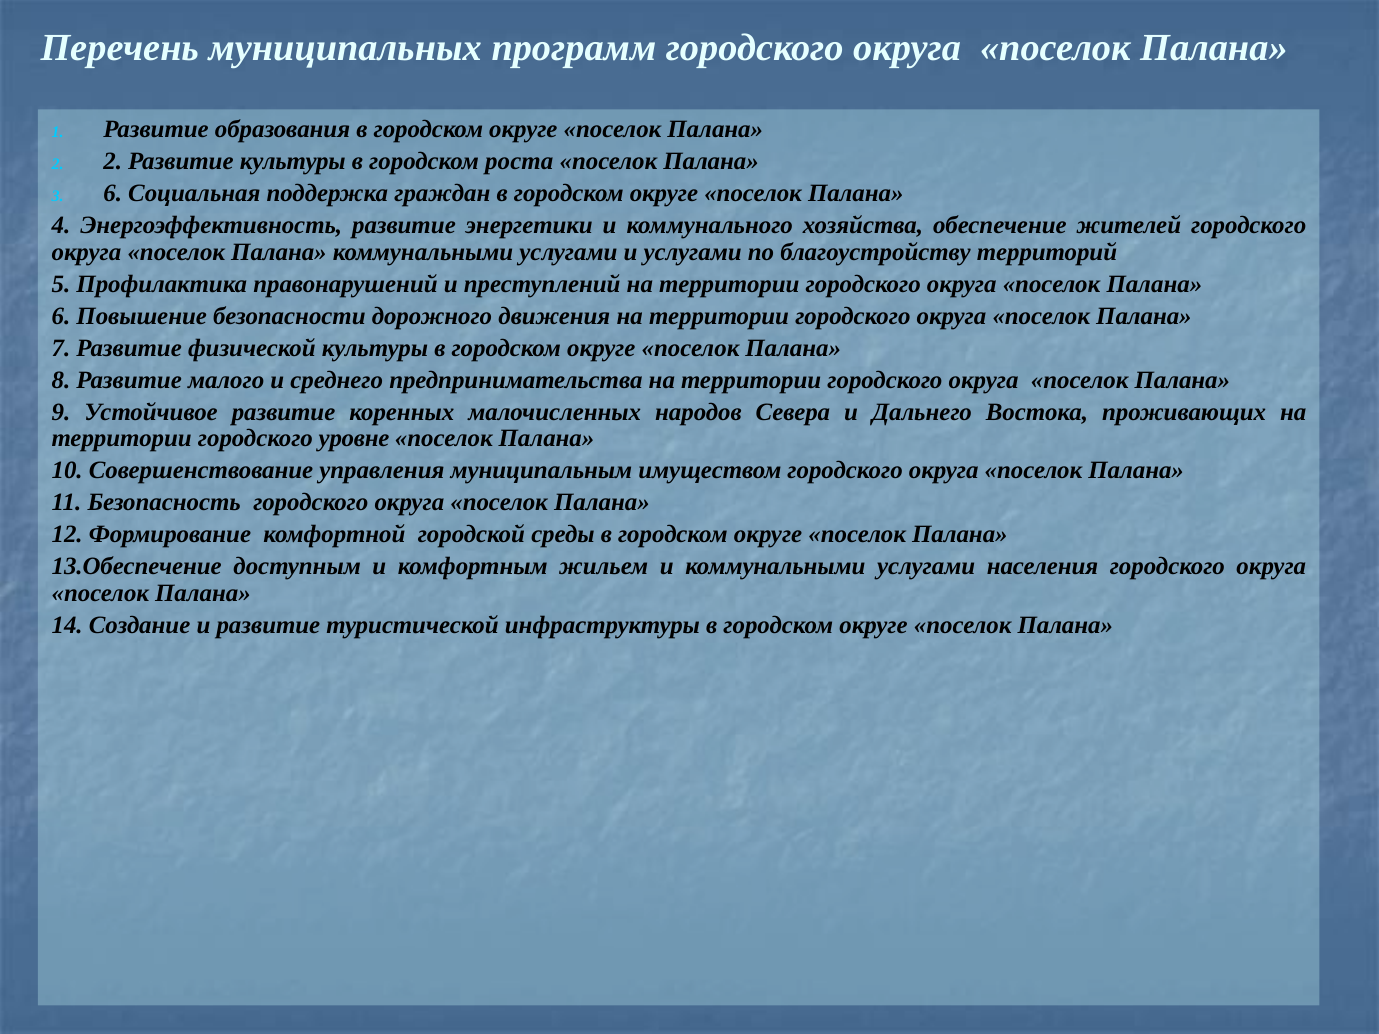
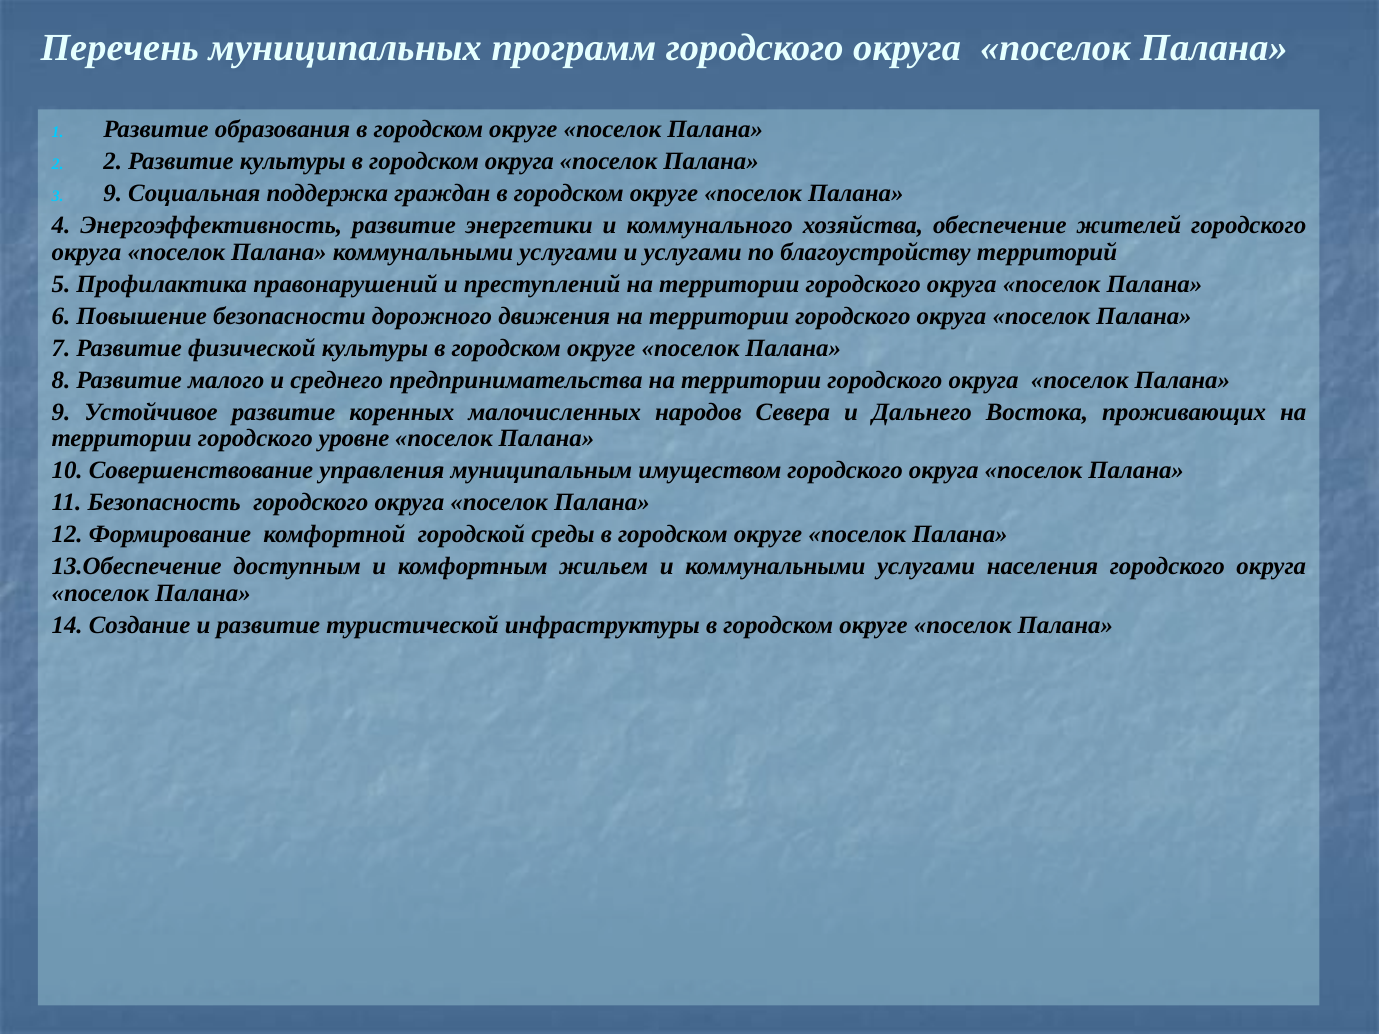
городском роста: роста -> округа (519, 162)
3 6: 6 -> 9 (113, 193)
